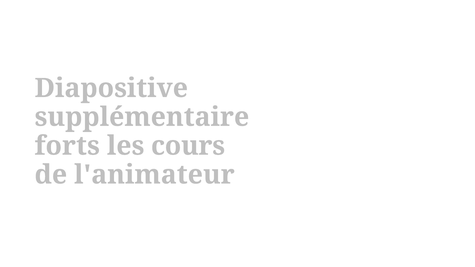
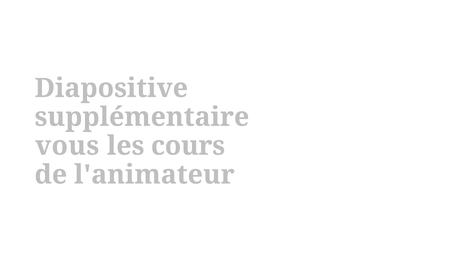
forts: forts -> vous (67, 146)
